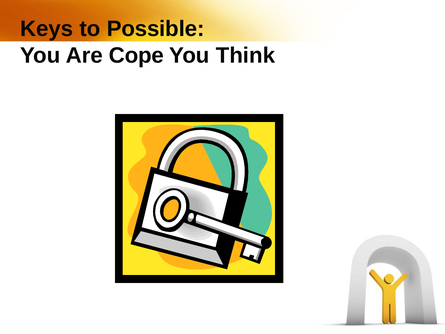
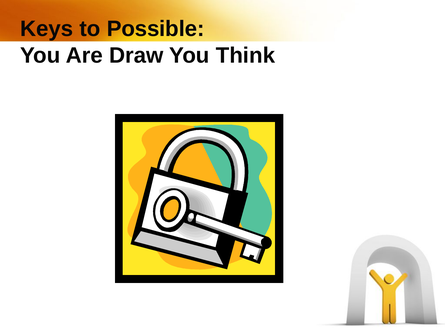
Cope: Cope -> Draw (136, 55)
